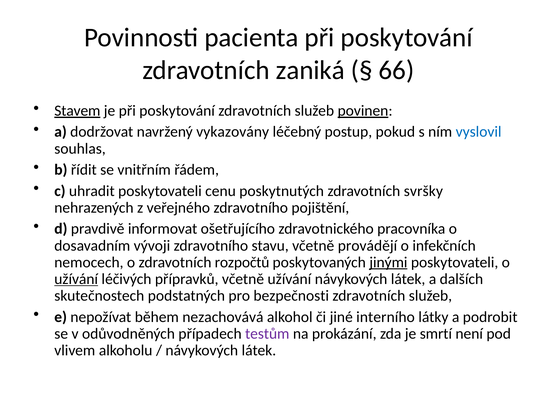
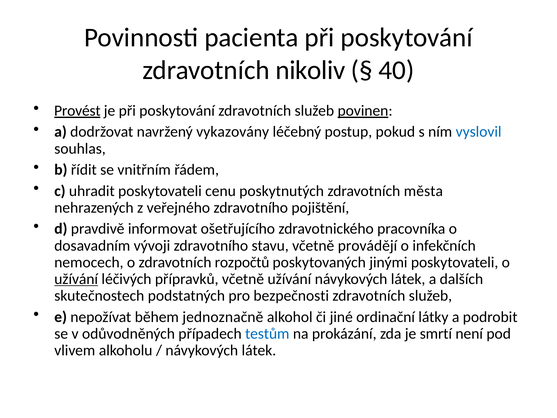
zaniká: zaniká -> nikoliv (310, 70)
66: 66 -> 40 (396, 70)
Stavem: Stavem -> Provést (77, 111)
svršky: svršky -> města (423, 191)
jinými underline: present -> none (388, 262)
nezachovává: nezachovává -> jednoznačně (223, 317)
interního: interního -> ordinační (386, 317)
testům colour: purple -> blue (267, 333)
